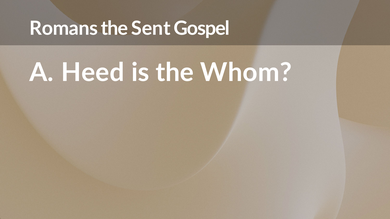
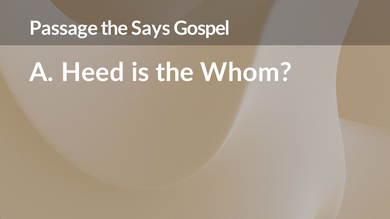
Romans: Romans -> Passage (64, 28)
Sent: Sent -> Says (151, 28)
